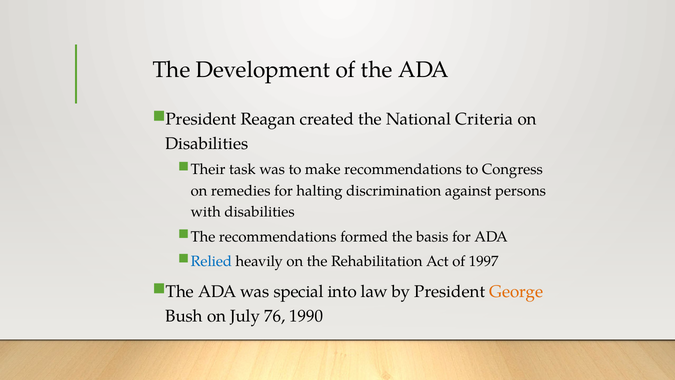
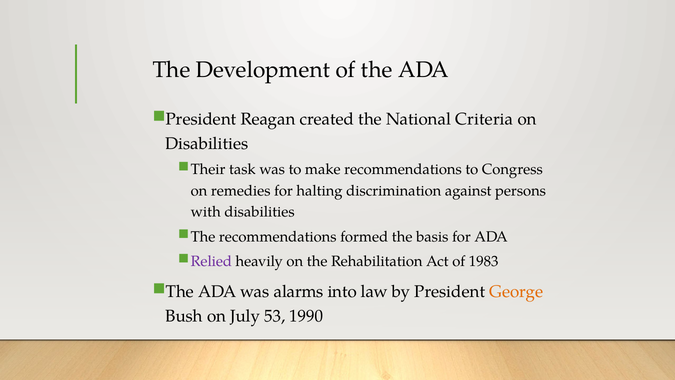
Relied colour: blue -> purple (211, 261)
1997: 1997 -> 1983 (484, 261)
special: special -> alarms (299, 292)
76: 76 -> 53 (275, 316)
